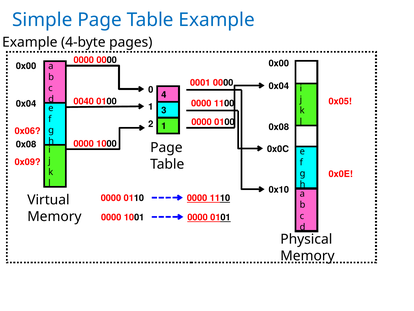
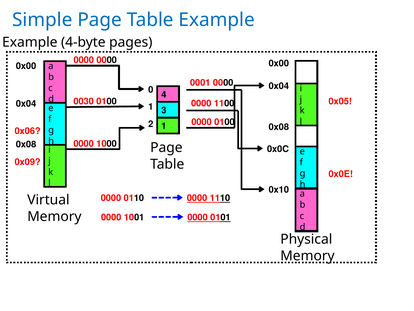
0040: 0040 -> 0030 (84, 101)
